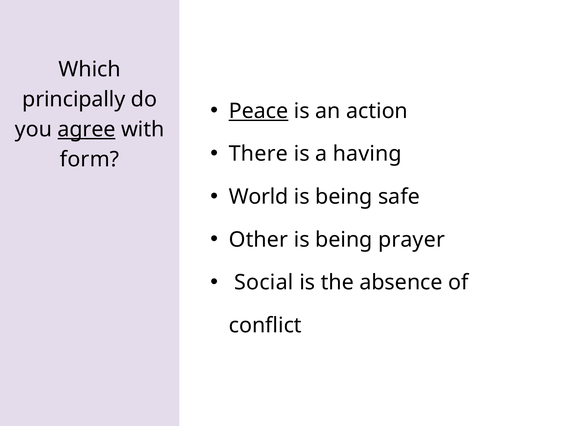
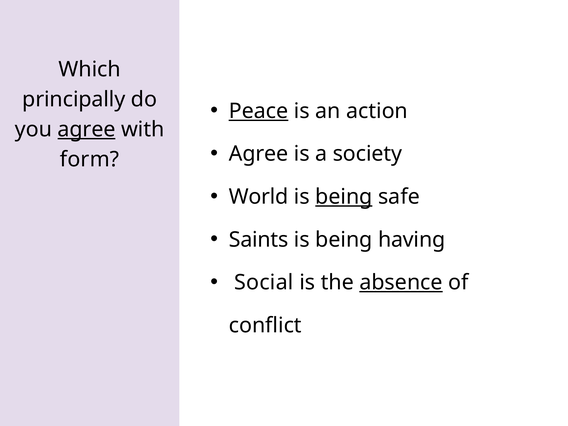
There: There -> Agree (259, 154)
having: having -> society (367, 154)
being underline: none -> present (344, 197)
Other: Other -> Saints (259, 240)
prayer: prayer -> having (412, 240)
absence underline: none -> present (401, 283)
